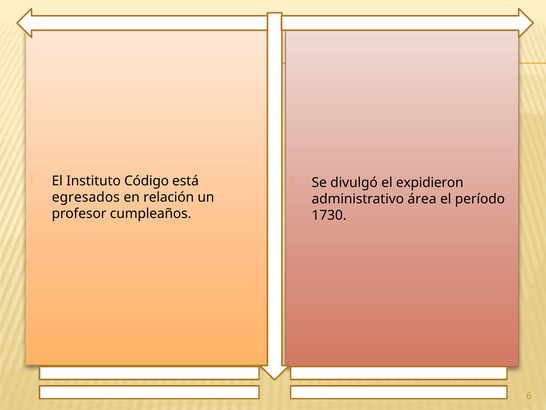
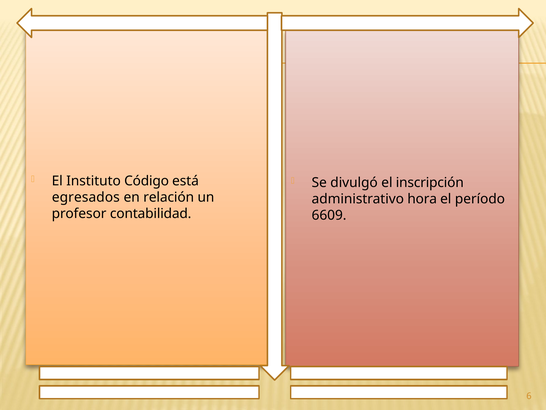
expidieron: expidieron -> inscripción (430, 182)
área: área -> hora (422, 199)
cumpleaños: cumpleaños -> contabilidad (151, 214)
1730: 1730 -> 6609 (329, 215)
